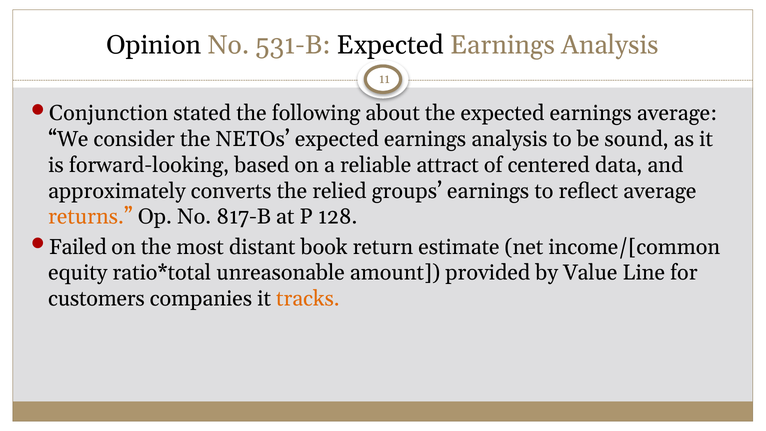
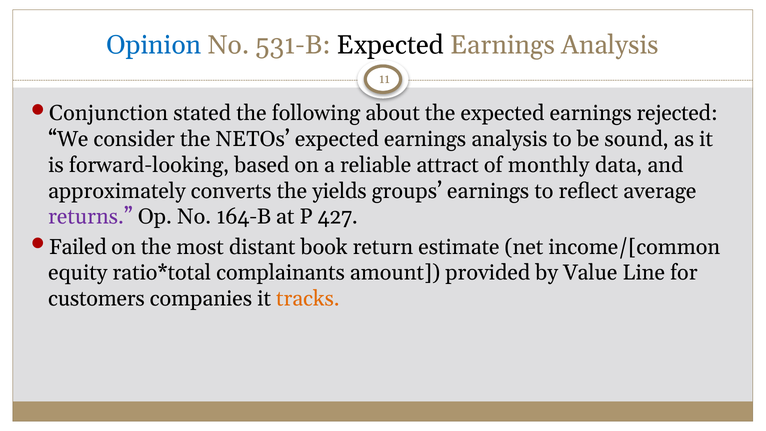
Opinion colour: black -> blue (154, 45)
earnings average: average -> rejected (677, 113)
centered: centered -> monthly (549, 165)
relied: relied -> yields (339, 191)
returns colour: orange -> purple (90, 217)
817-B: 817-B -> 164-B (244, 217)
128: 128 -> 427 (338, 217)
unreasonable: unreasonable -> complainants (281, 273)
